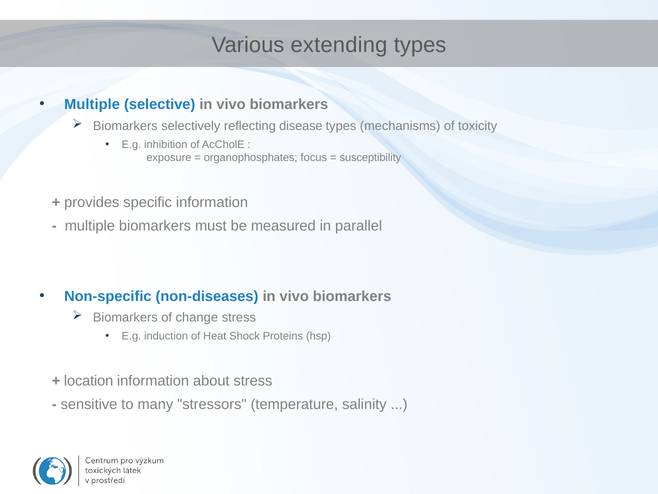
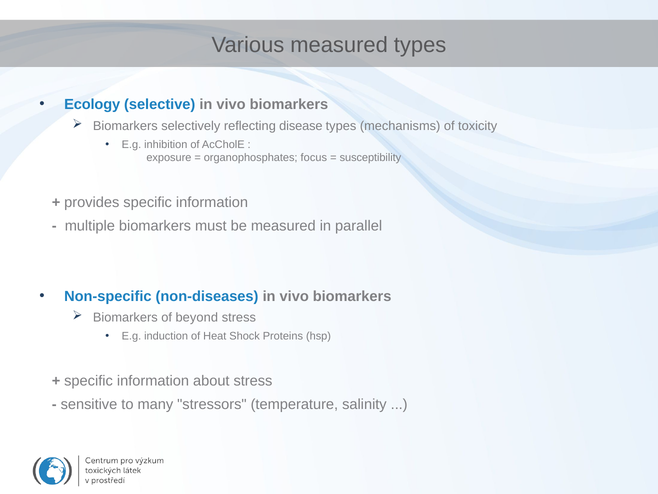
Various extending: extending -> measured (339, 45)
Multiple: Multiple -> Ecology (92, 104)
change: change -> beyond (197, 317)
location: location -> specific (89, 381)
